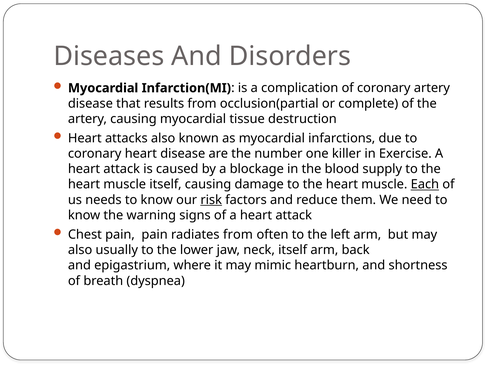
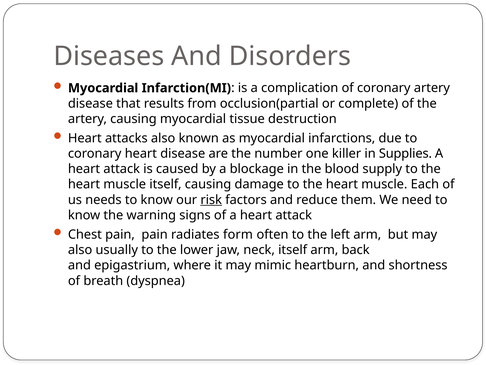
Exercise: Exercise -> Supplies (405, 153)
Each underline: present -> none (425, 184)
radiates from: from -> form (238, 234)
